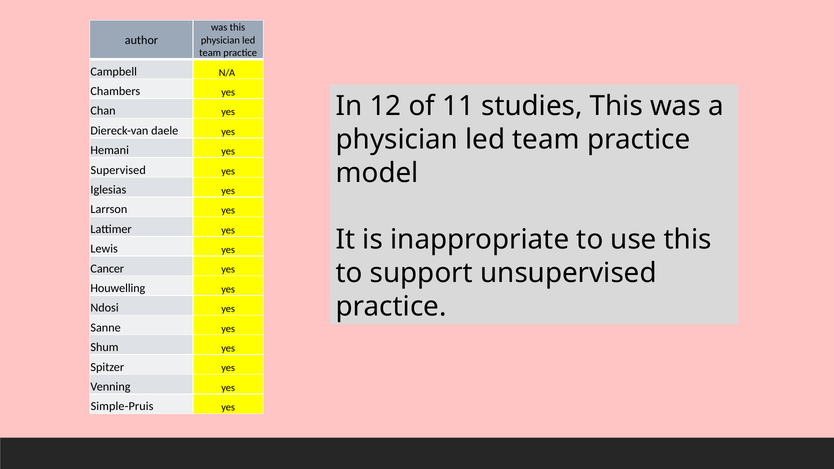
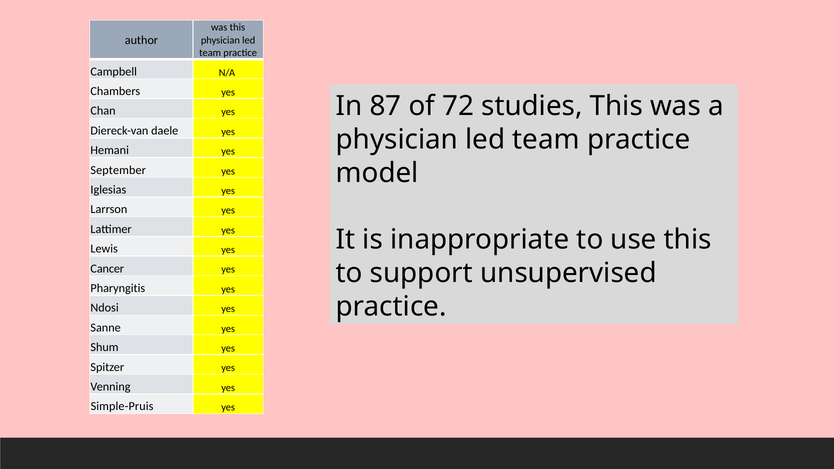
12: 12 -> 87 (385, 106)
11: 11 -> 72 (458, 106)
Supervised: Supervised -> September (118, 170)
Houwelling: Houwelling -> Pharyngitis (118, 288)
